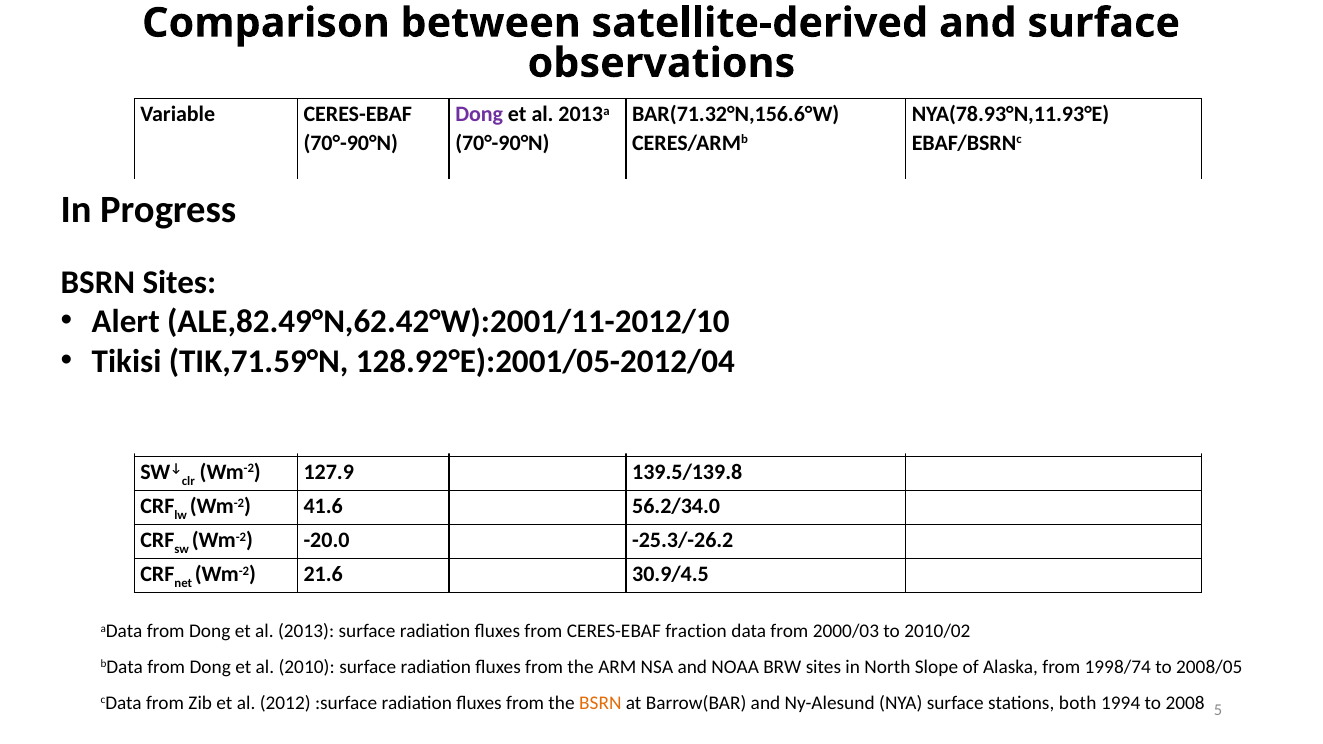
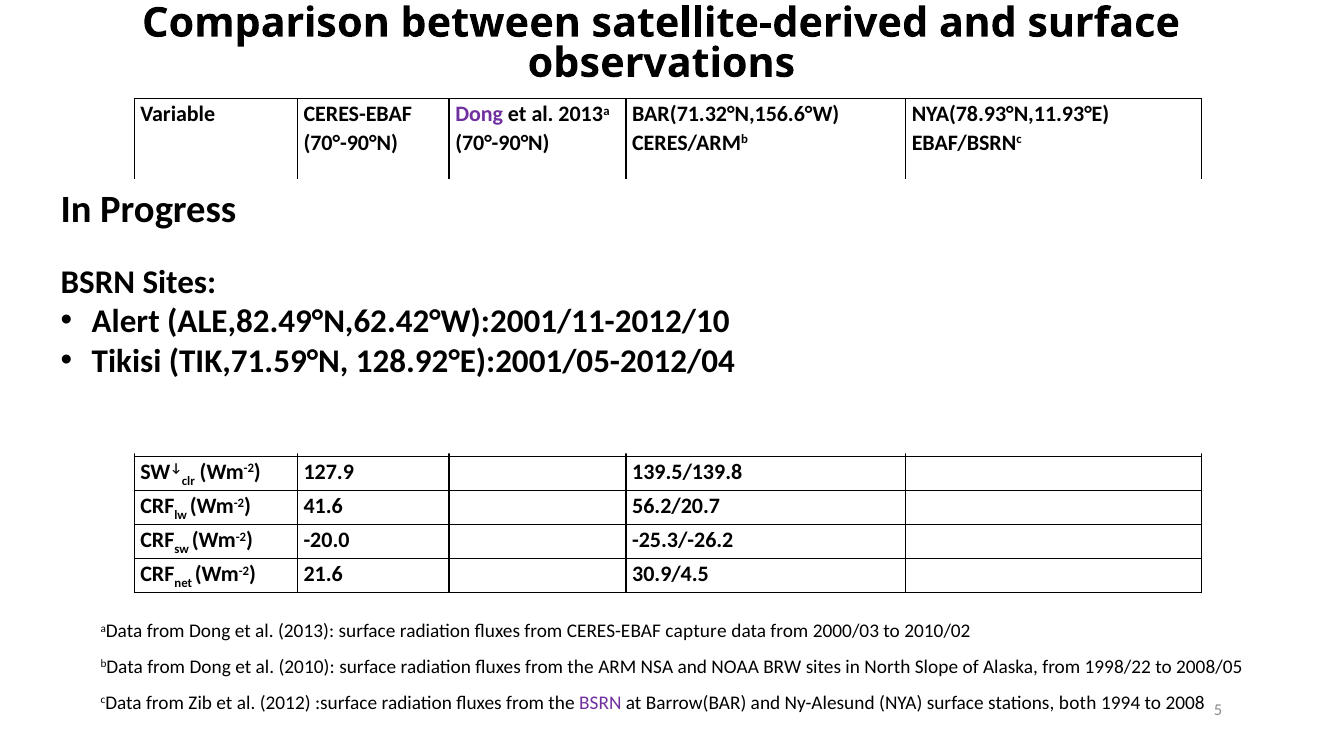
56.2/34.0: 56.2/34.0 -> 56.2/20.7 (676, 506)
fraction: fraction -> capture (696, 632)
1998/74: 1998/74 -> 1998/22 (1118, 667)
BSRN colour: orange -> purple (600, 703)
